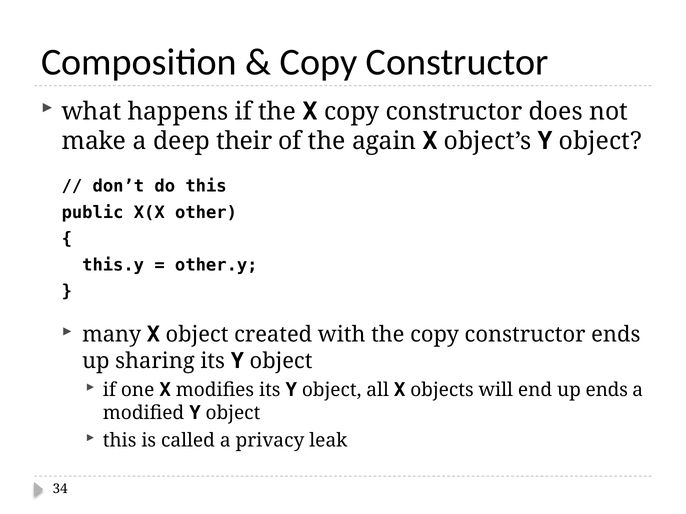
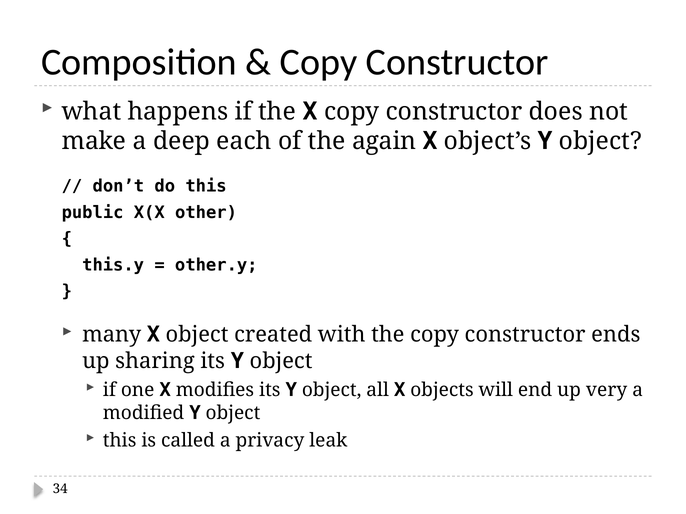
their: their -> each (244, 141)
up ends: ends -> very (607, 390)
